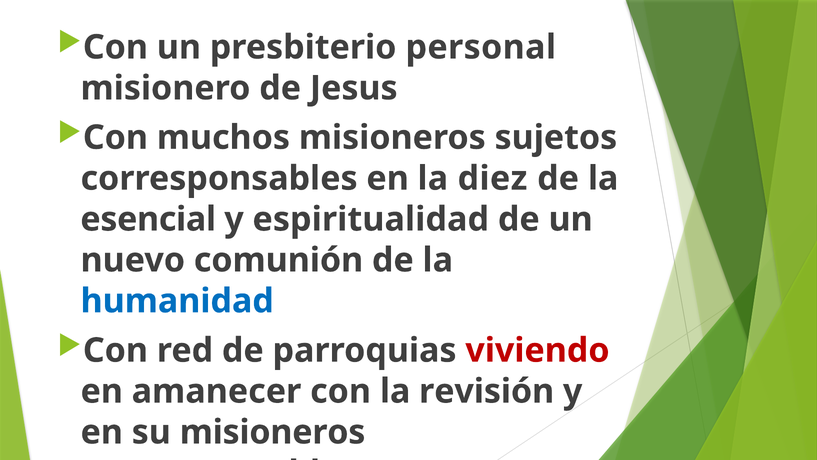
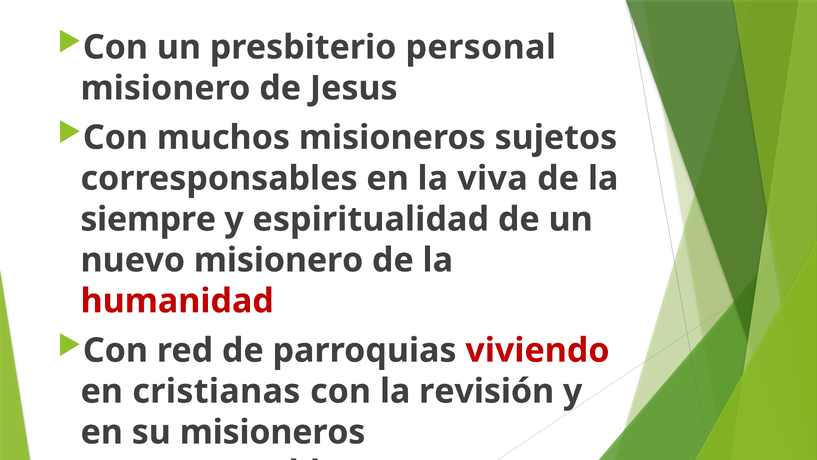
diez: diez -> viva (492, 178)
esencial: esencial -> siempre (148, 219)
nuevo comunión: comunión -> misionero (279, 260)
humanidad colour: blue -> red (177, 301)
amanecer: amanecer -> cristianas (216, 391)
